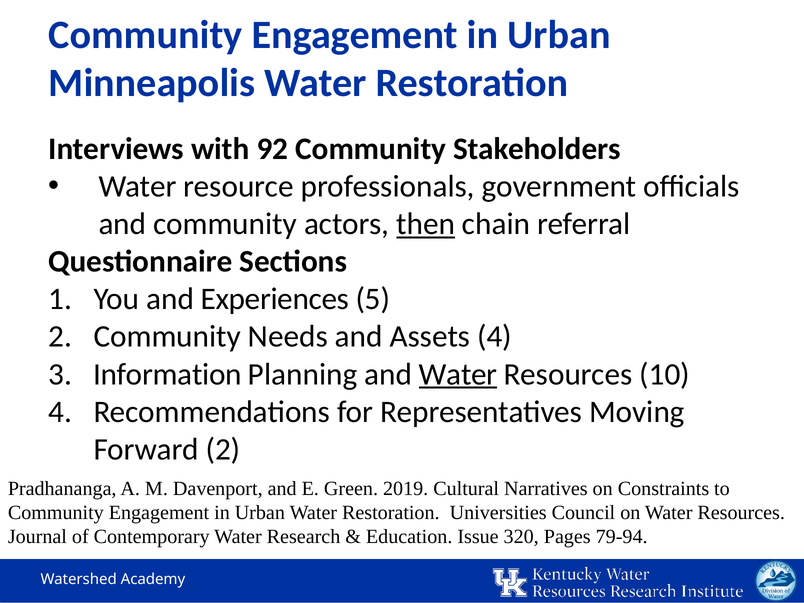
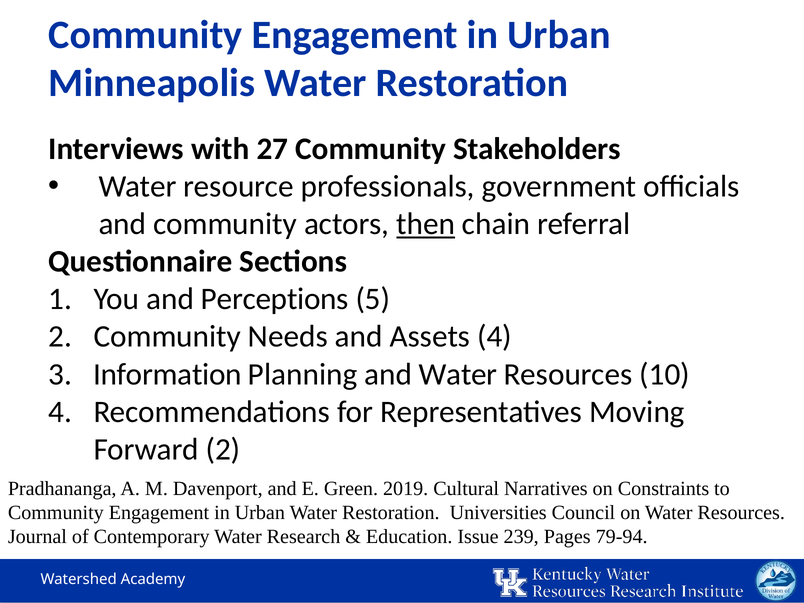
92: 92 -> 27 (272, 149)
Experiences: Experiences -> Perceptions (275, 299)
Water underline: present -> none (458, 374)
320: 320 -> 239 (521, 537)
